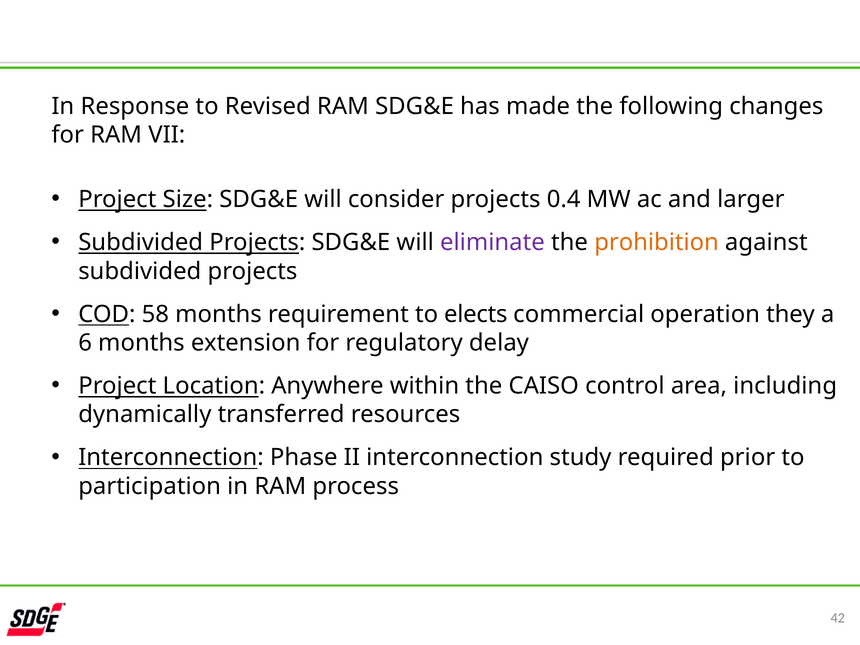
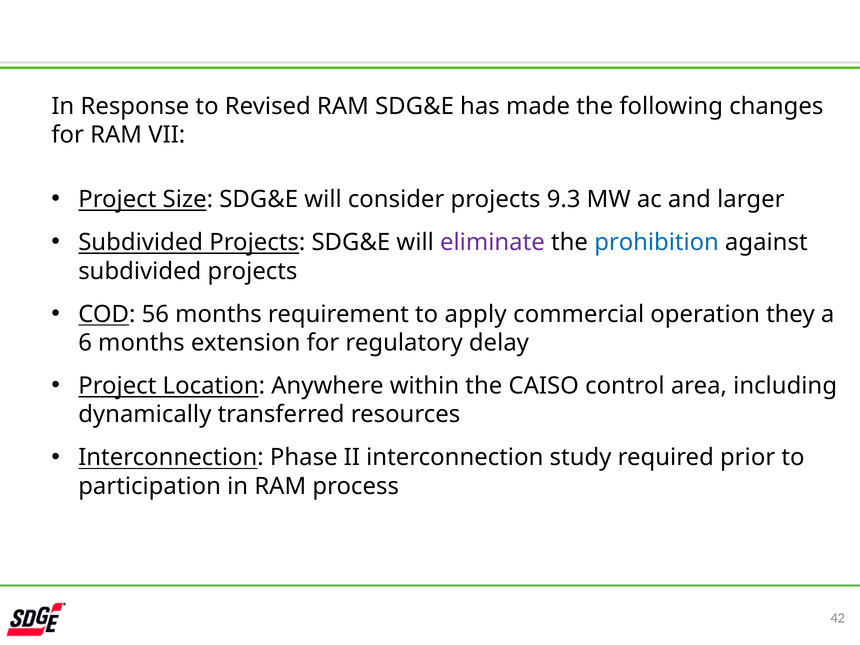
0.4: 0.4 -> 9.3 (564, 199)
prohibition colour: orange -> blue (657, 242)
58: 58 -> 56 (155, 314)
elects: elects -> apply (476, 314)
